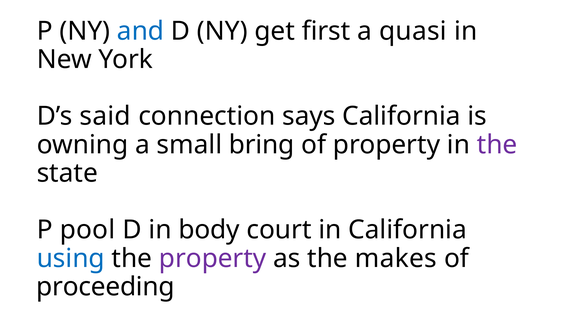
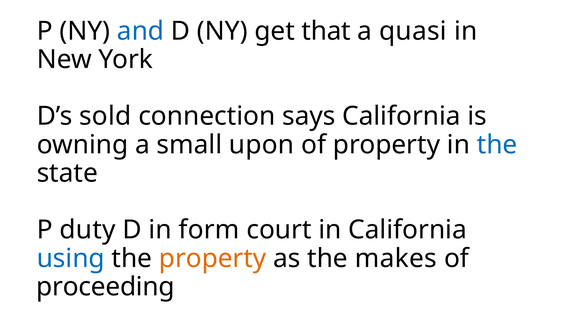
first: first -> that (326, 31)
said: said -> sold (105, 116)
bring: bring -> upon (262, 145)
the colour: purple -> blue (497, 145)
pool: pool -> duty (87, 230)
body: body -> form (209, 230)
property colour: purple -> orange (213, 258)
